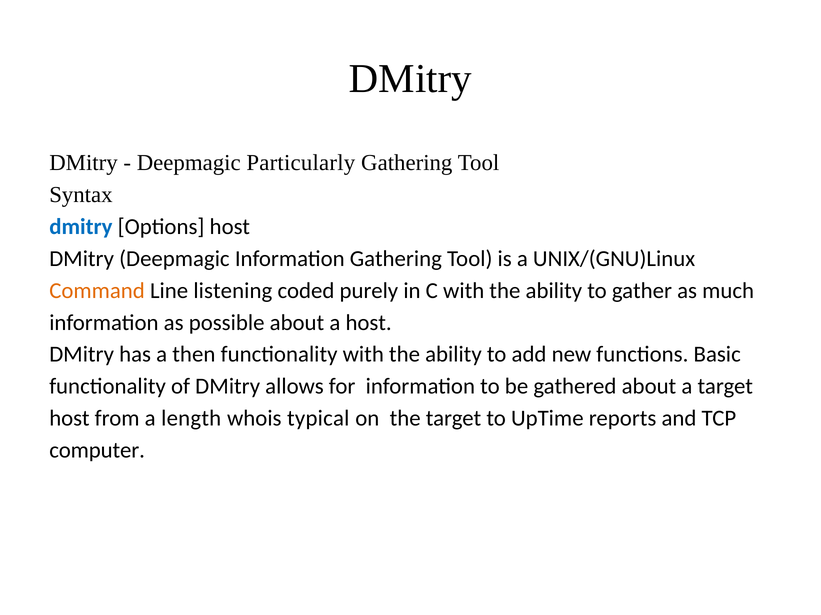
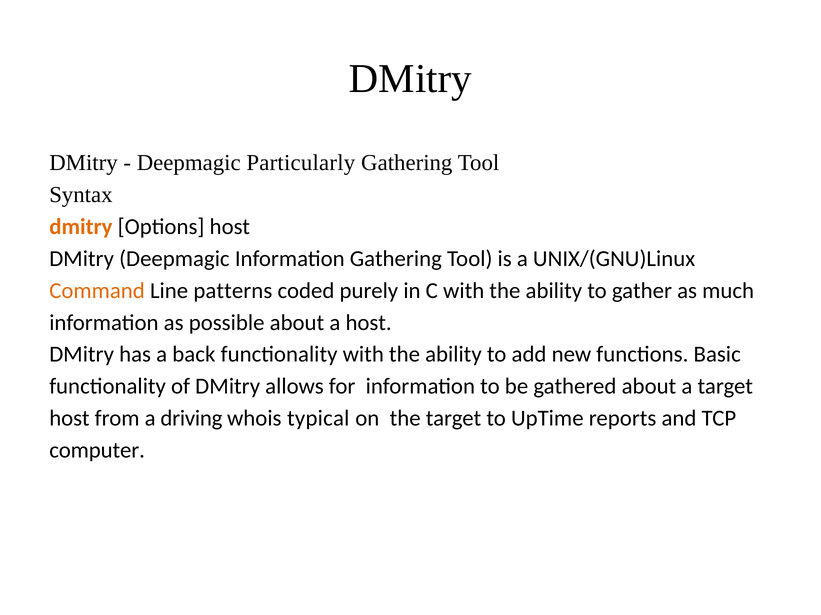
dmitry colour: blue -> orange (81, 227)
listening: listening -> patterns (233, 291)
then: then -> back (194, 355)
length: length -> driving (191, 419)
